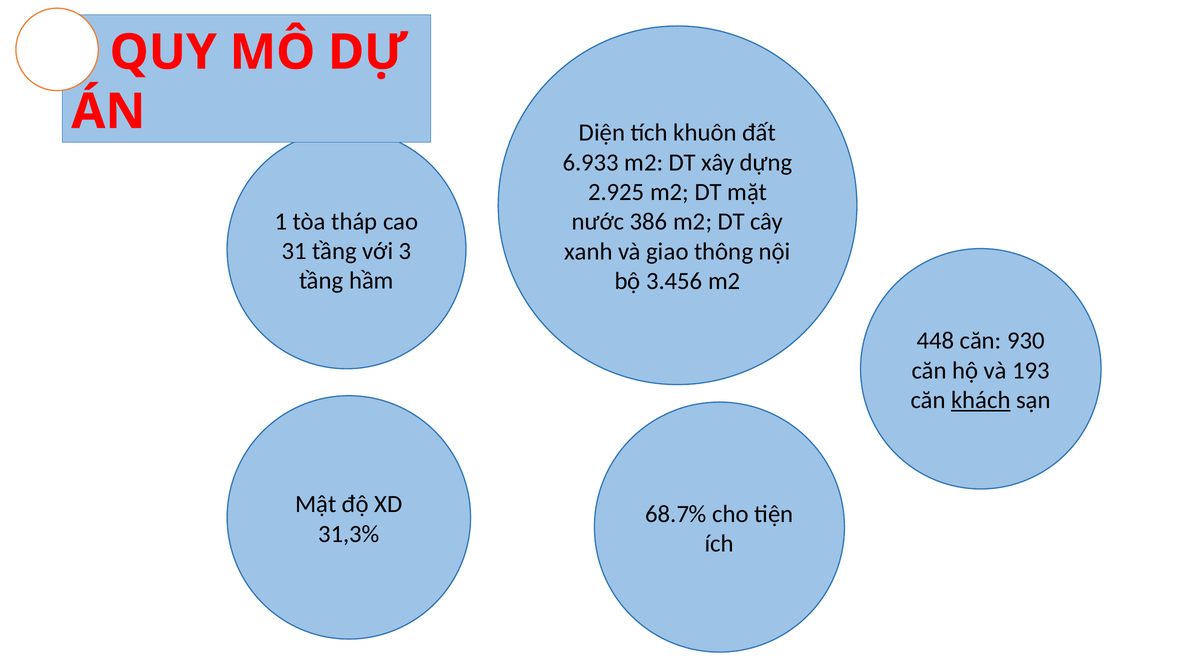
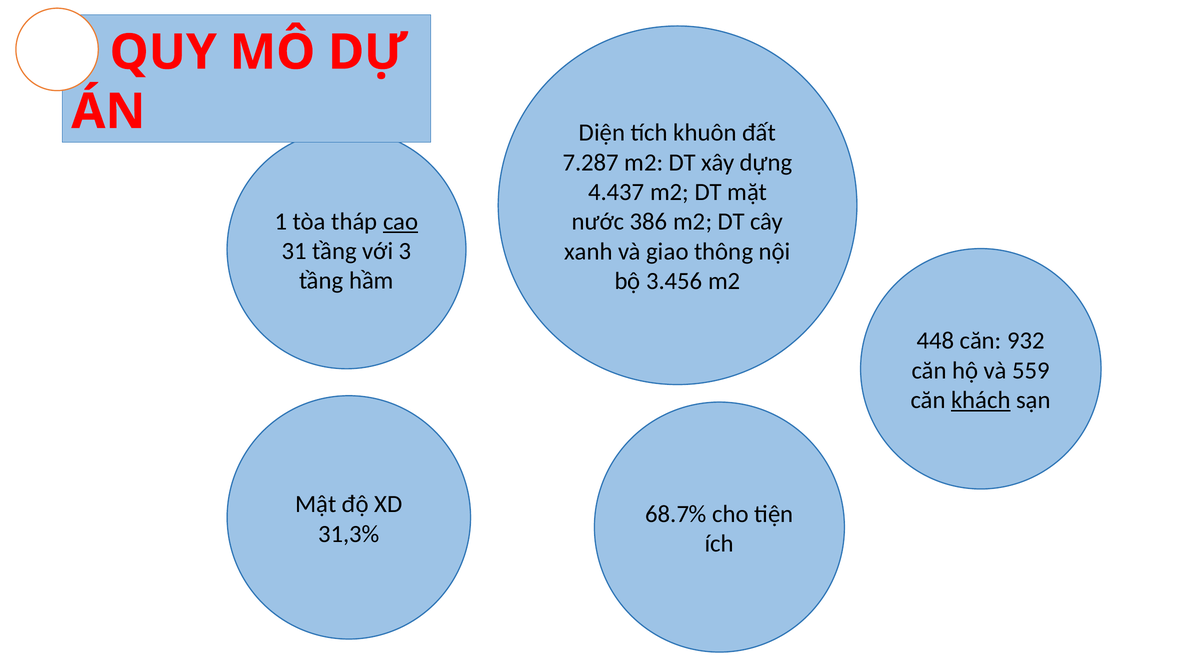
6.933: 6.933 -> 7.287 (591, 163)
2.925: 2.925 -> 4.437 (616, 192)
cao underline: none -> present (401, 221)
930: 930 -> 932 (1026, 341)
193: 193 -> 559 (1031, 371)
